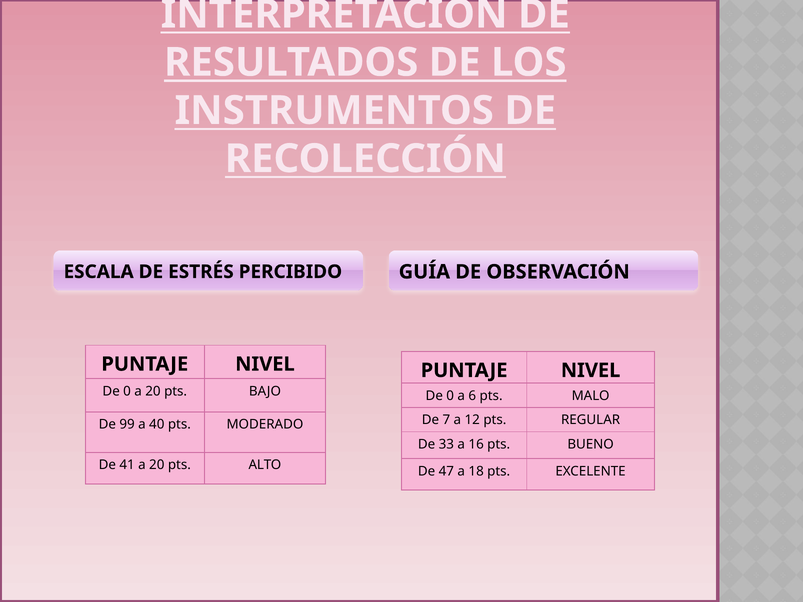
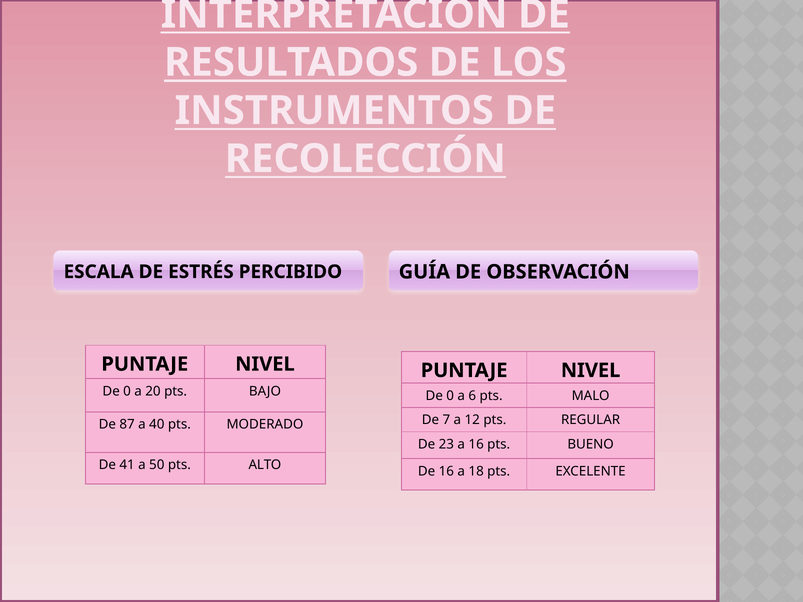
99: 99 -> 87 (127, 425)
33: 33 -> 23 (446, 445)
41 a 20: 20 -> 50 (157, 465)
De 47: 47 -> 16 (446, 471)
